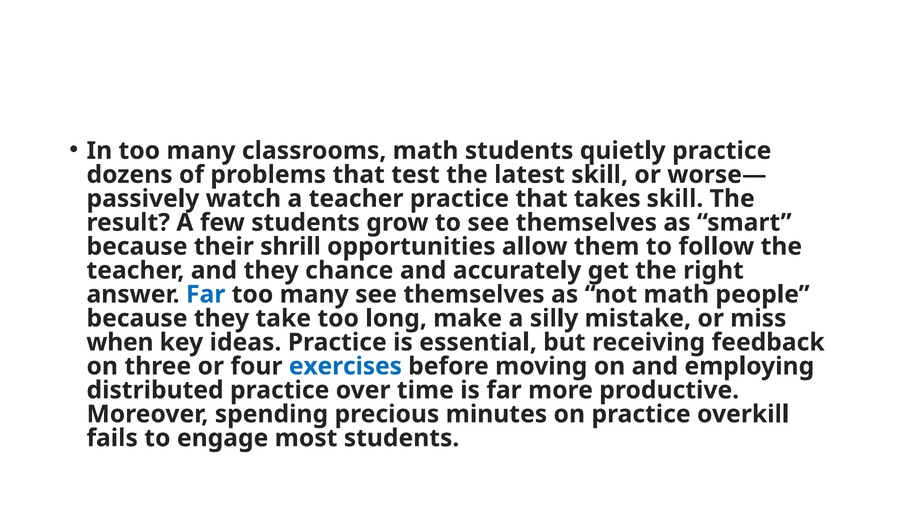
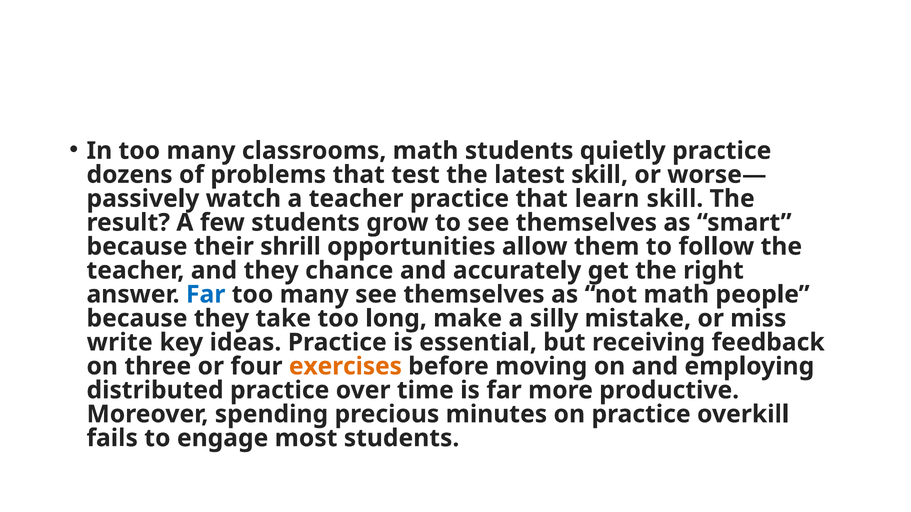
takes: takes -> learn (607, 199)
when: when -> write (120, 343)
exercises colour: blue -> orange (345, 367)
